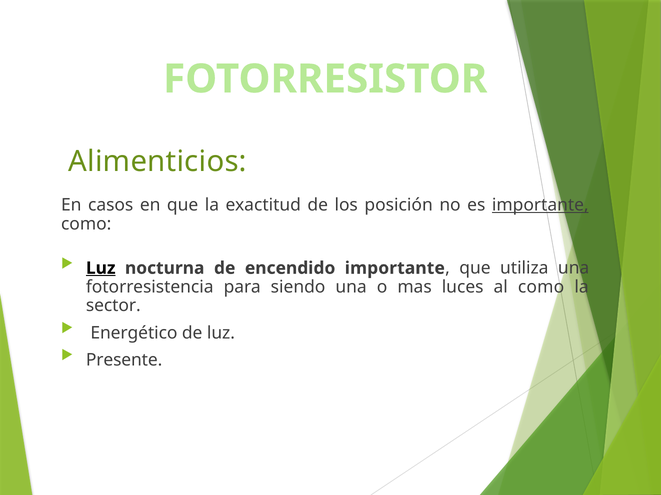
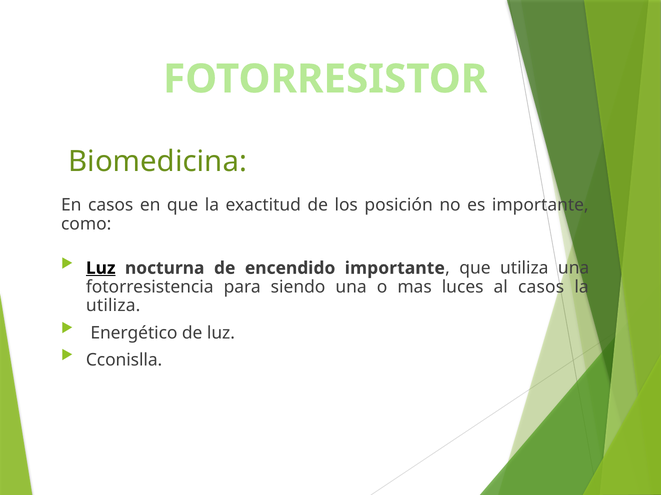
Alimenticios: Alimenticios -> Biomedicina (158, 162)
importante underline: present -> none (540, 206)
al como: como -> casos (541, 287)
sector: sector -> utiliza (113, 306)
Presente: Presente -> Cconislla (124, 360)
